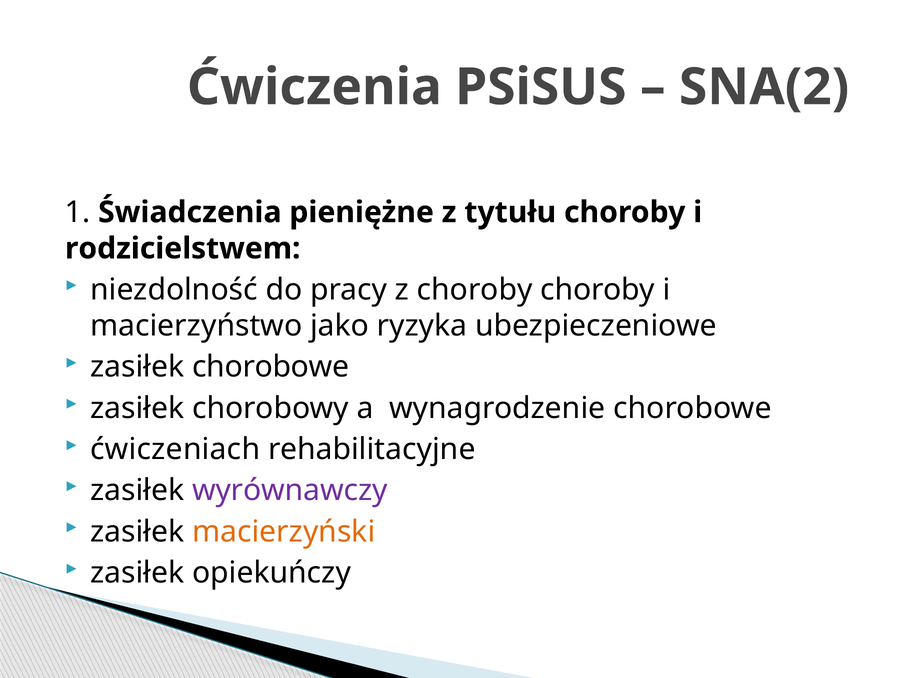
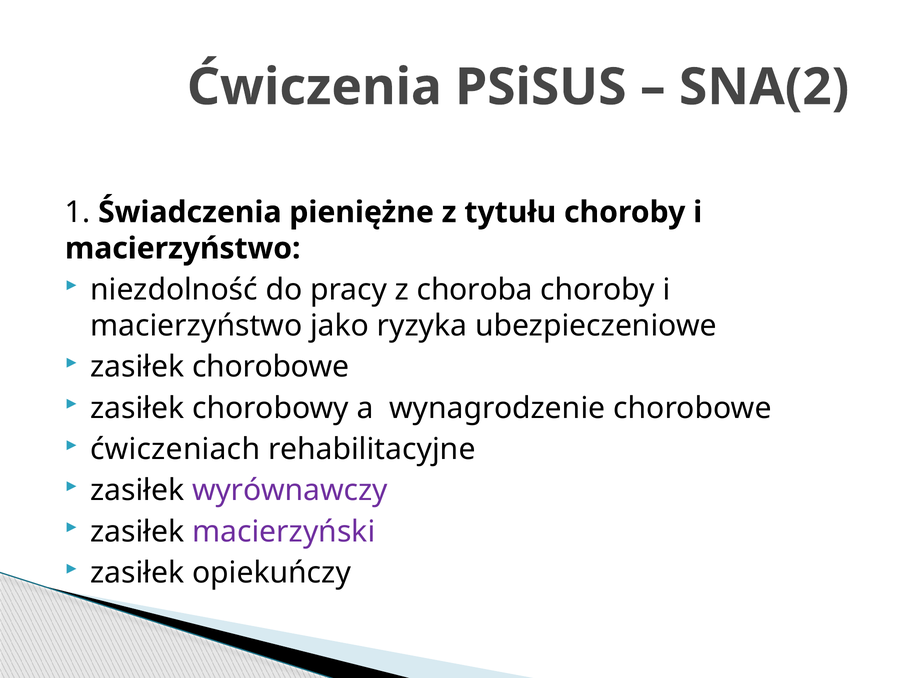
rodzicielstwem: rodzicielstwem -> macierzyństwo (183, 248)
z choroby: choroby -> choroba (475, 290)
macierzyński colour: orange -> purple (284, 532)
